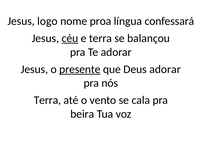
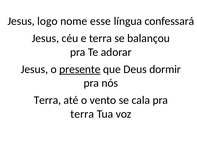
proa: proa -> esse (100, 21)
céu underline: present -> none (70, 38)
Deus adorar: adorar -> dormir (165, 69)
beira: beira -> terra (82, 114)
